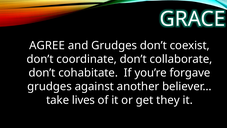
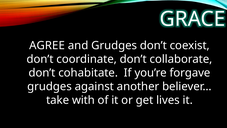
lives: lives -> with (83, 100)
they: they -> lives (168, 100)
